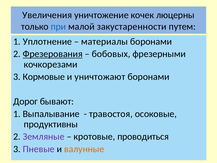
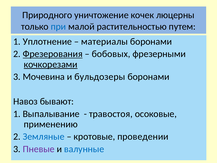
Увеличения: Увеличения -> Природного (47, 15)
закустаренности: закустаренности -> растительностью (132, 27)
кочкорезами underline: none -> present (51, 64)
Кормовые: Кормовые -> Мочевина (44, 77)
уничтожают: уничтожают -> бульдозеры (100, 77)
Дорог: Дорог -> Навоз (25, 101)
продуктивны: продуктивны -> применению (51, 124)
Земляные colour: purple -> blue (44, 136)
проводиться: проводиться -> проведении (143, 136)
валунные colour: orange -> blue (84, 149)
